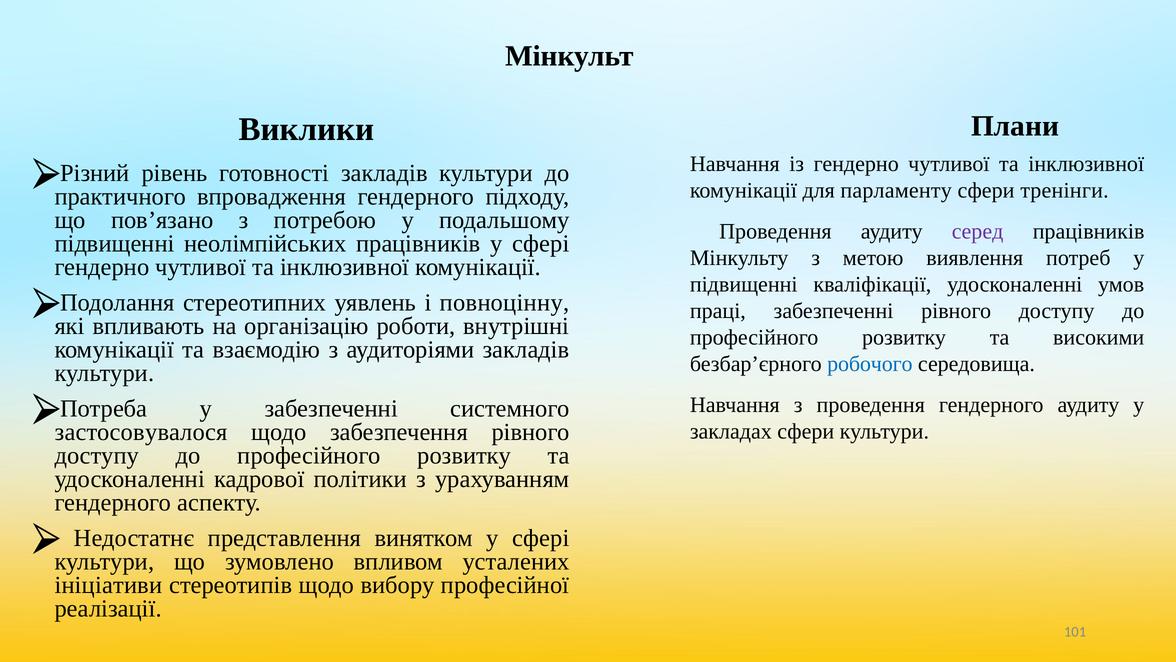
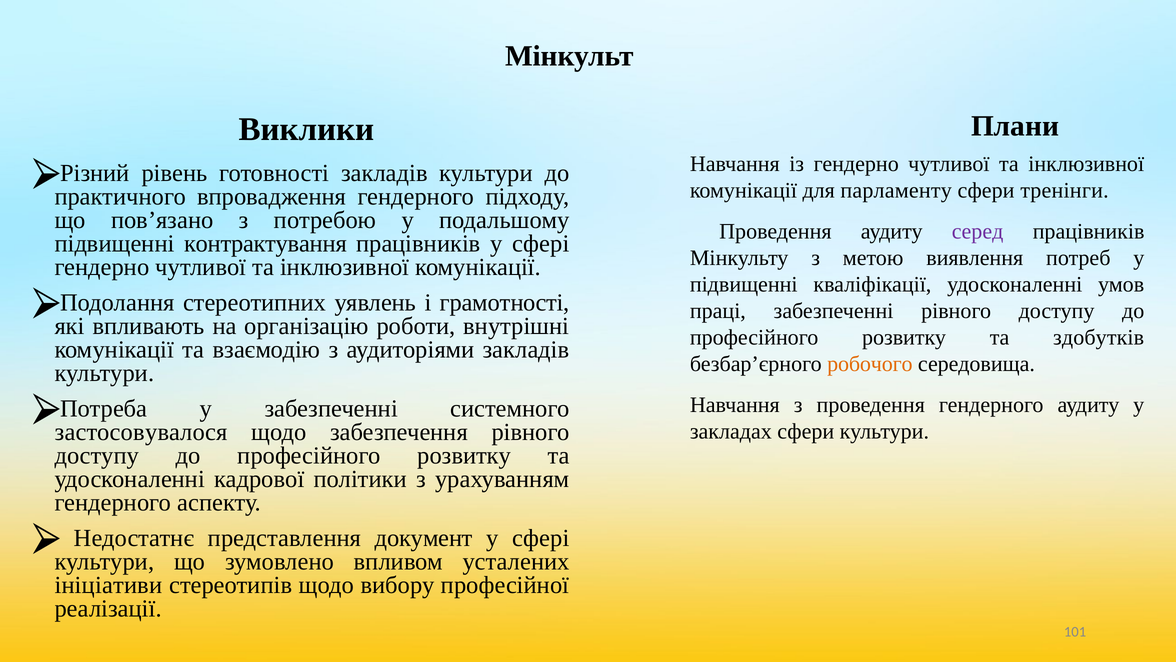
неолімпійських: неолімпійських -> контрактування (265, 244)
повноцінну: повноцінну -> грамотності (505, 302)
високими: високими -> здобутків (1099, 337)
робочого colour: blue -> orange (870, 364)
винятком: винятком -> документ (424, 538)
